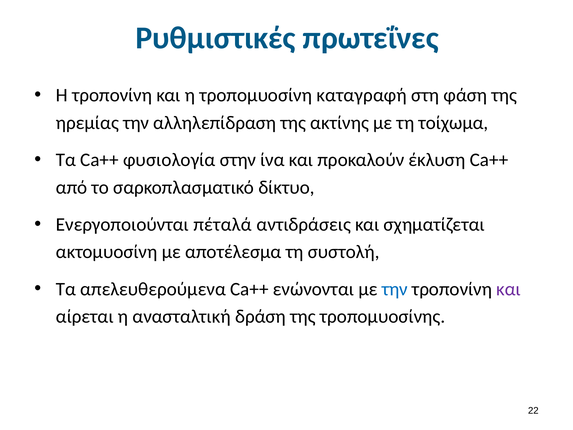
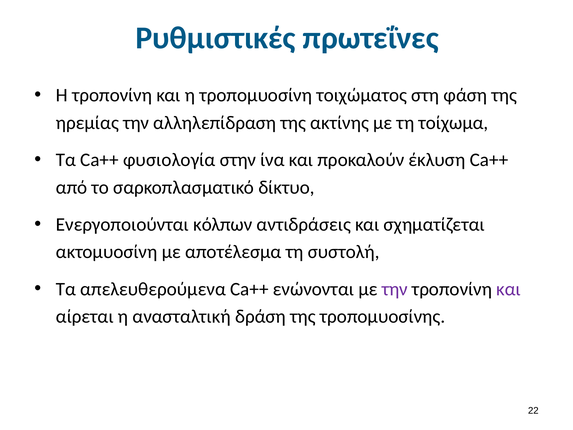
καταγραφή: καταγραφή -> τοιχώματος (362, 95)
πέταλά: πέταλά -> κόλπων (223, 224)
την colour: blue -> purple (395, 289)
